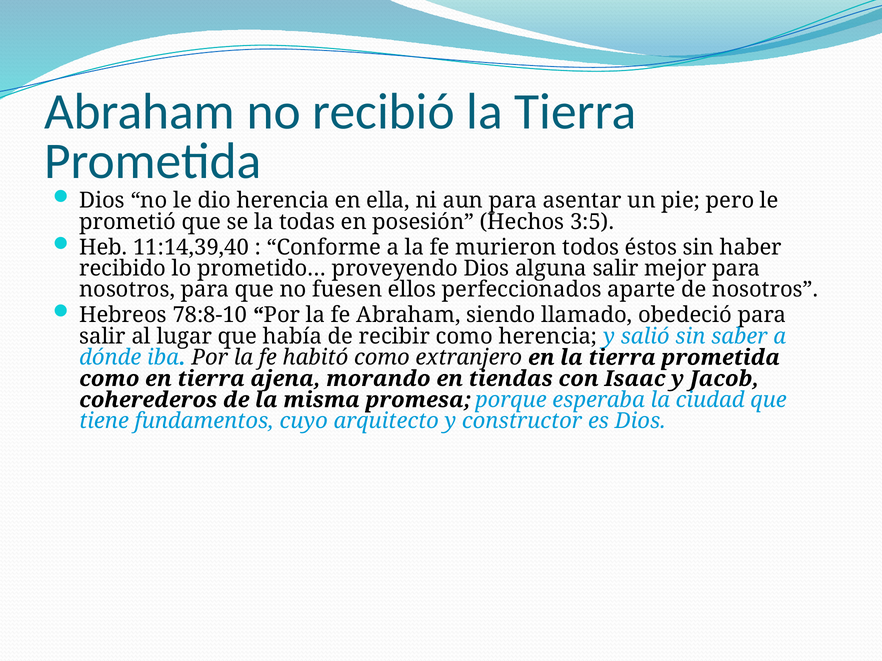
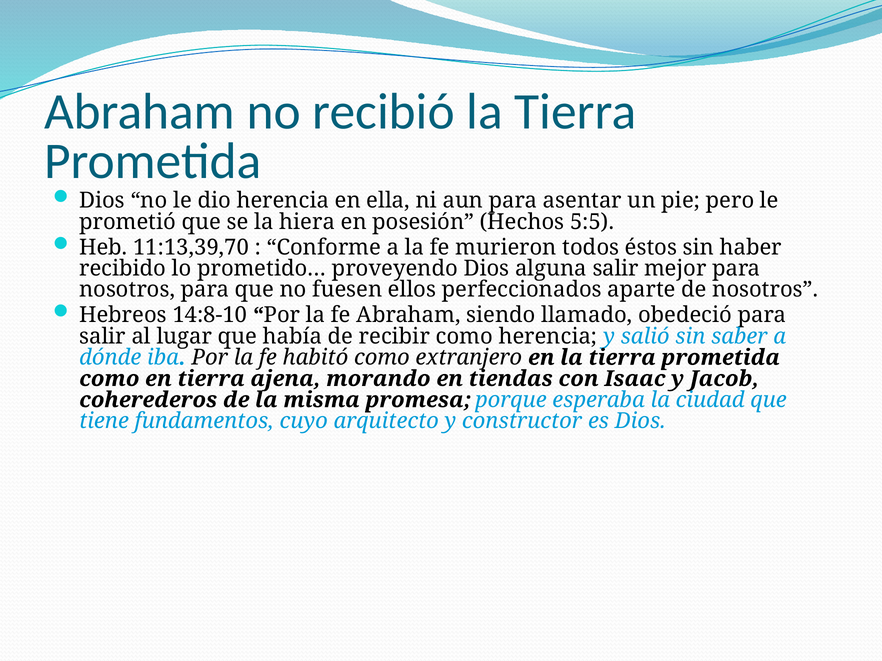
todas: todas -> hiera (307, 222)
3:5: 3:5 -> 5:5 (592, 222)
11:14,39,40: 11:14,39,40 -> 11:13,39,70 (191, 247)
78:8-10: 78:8-10 -> 14:8-10 (210, 315)
